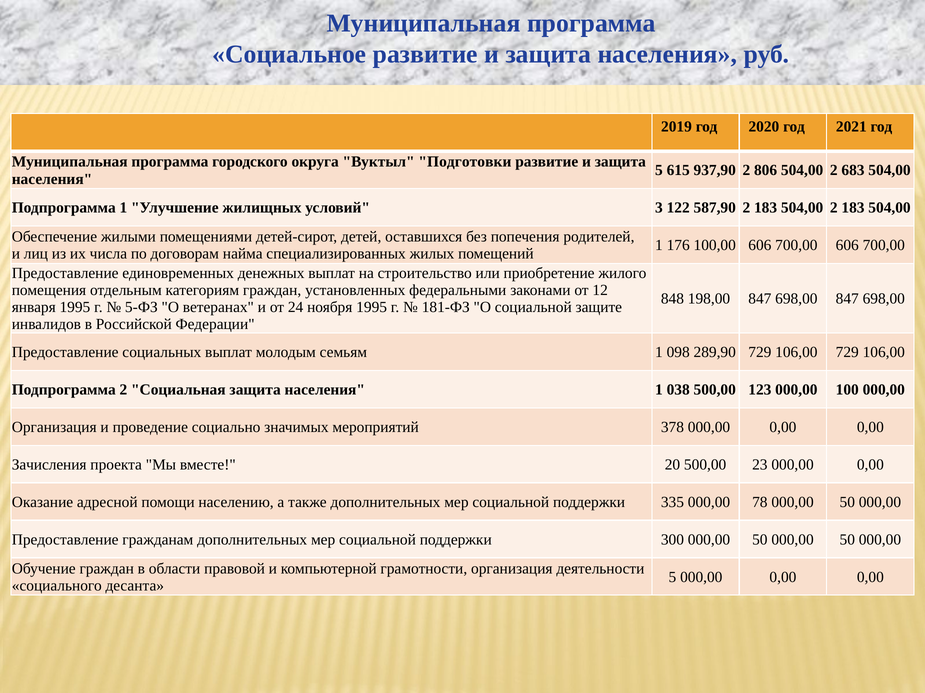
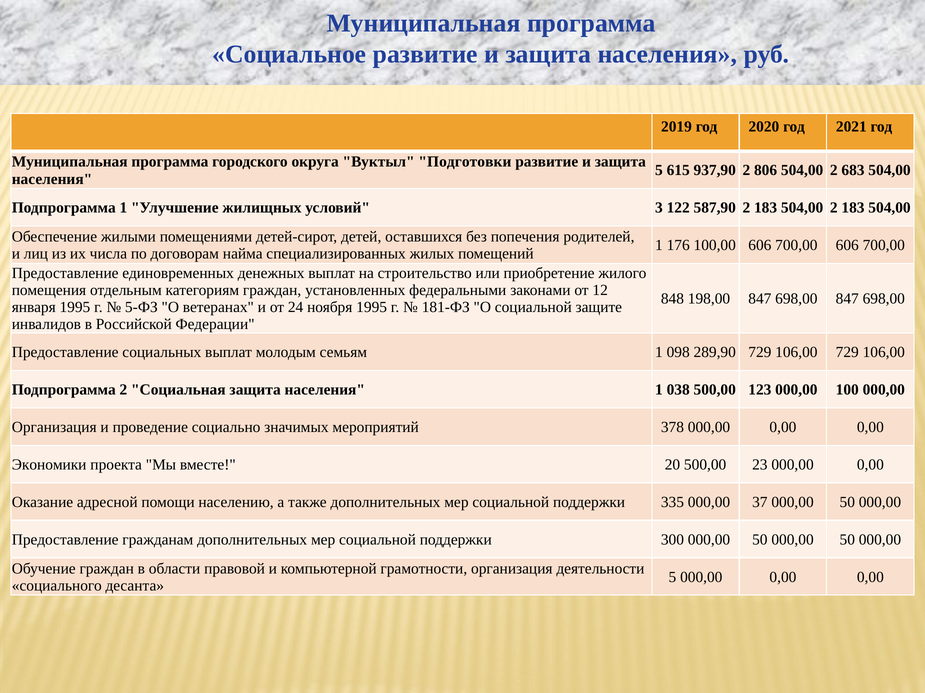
Зачисления: Зачисления -> Экономики (49, 465)
78: 78 -> 37 (760, 503)
